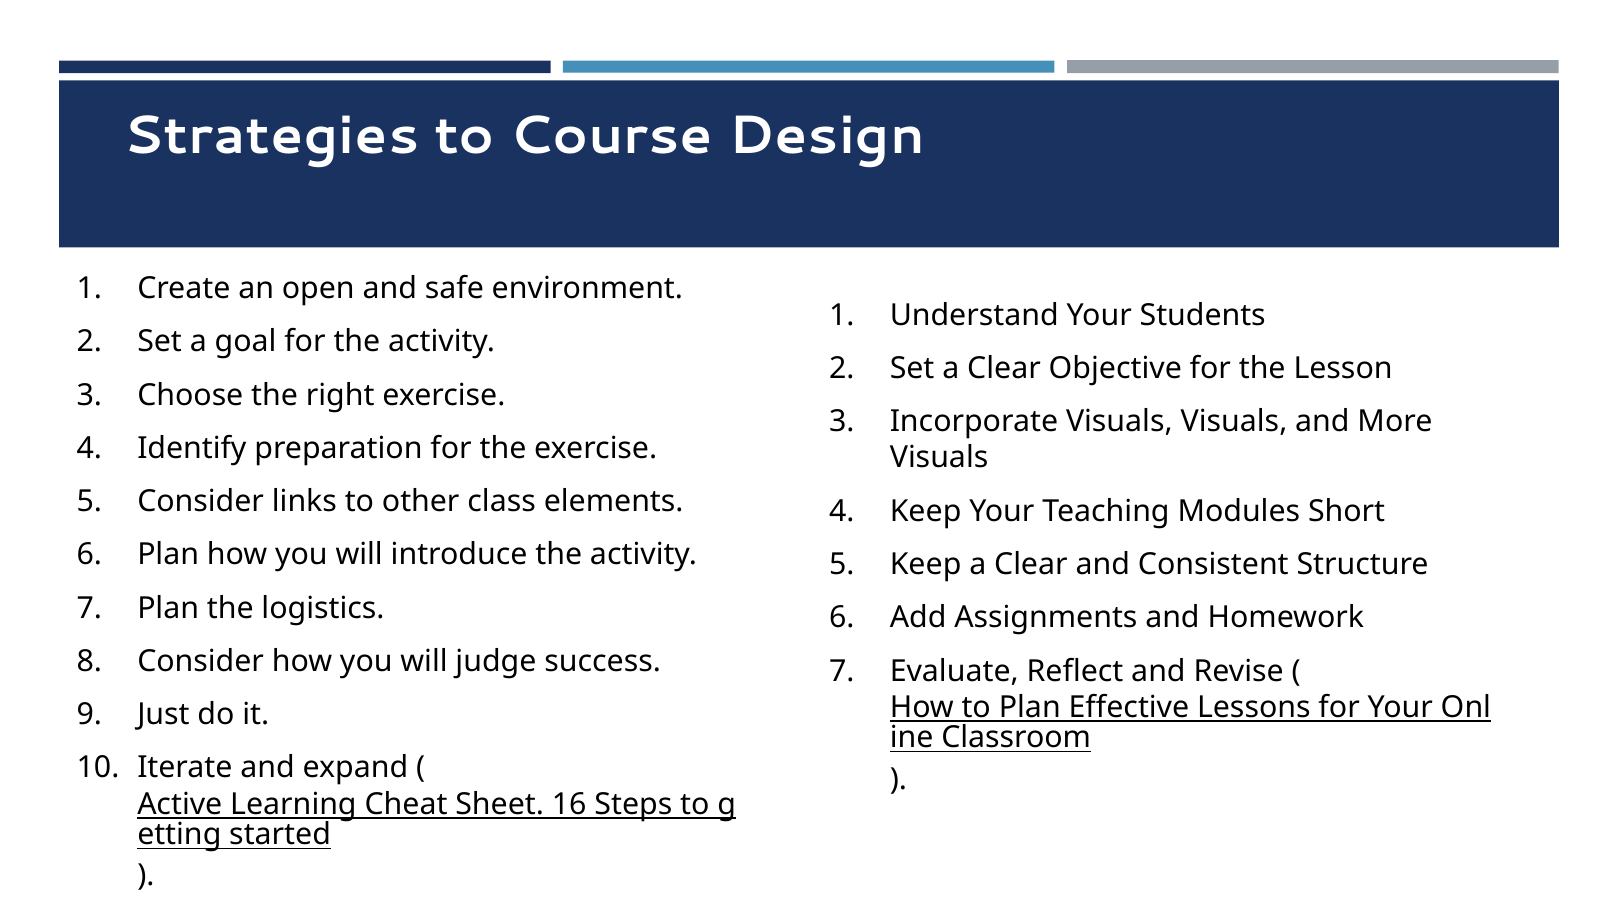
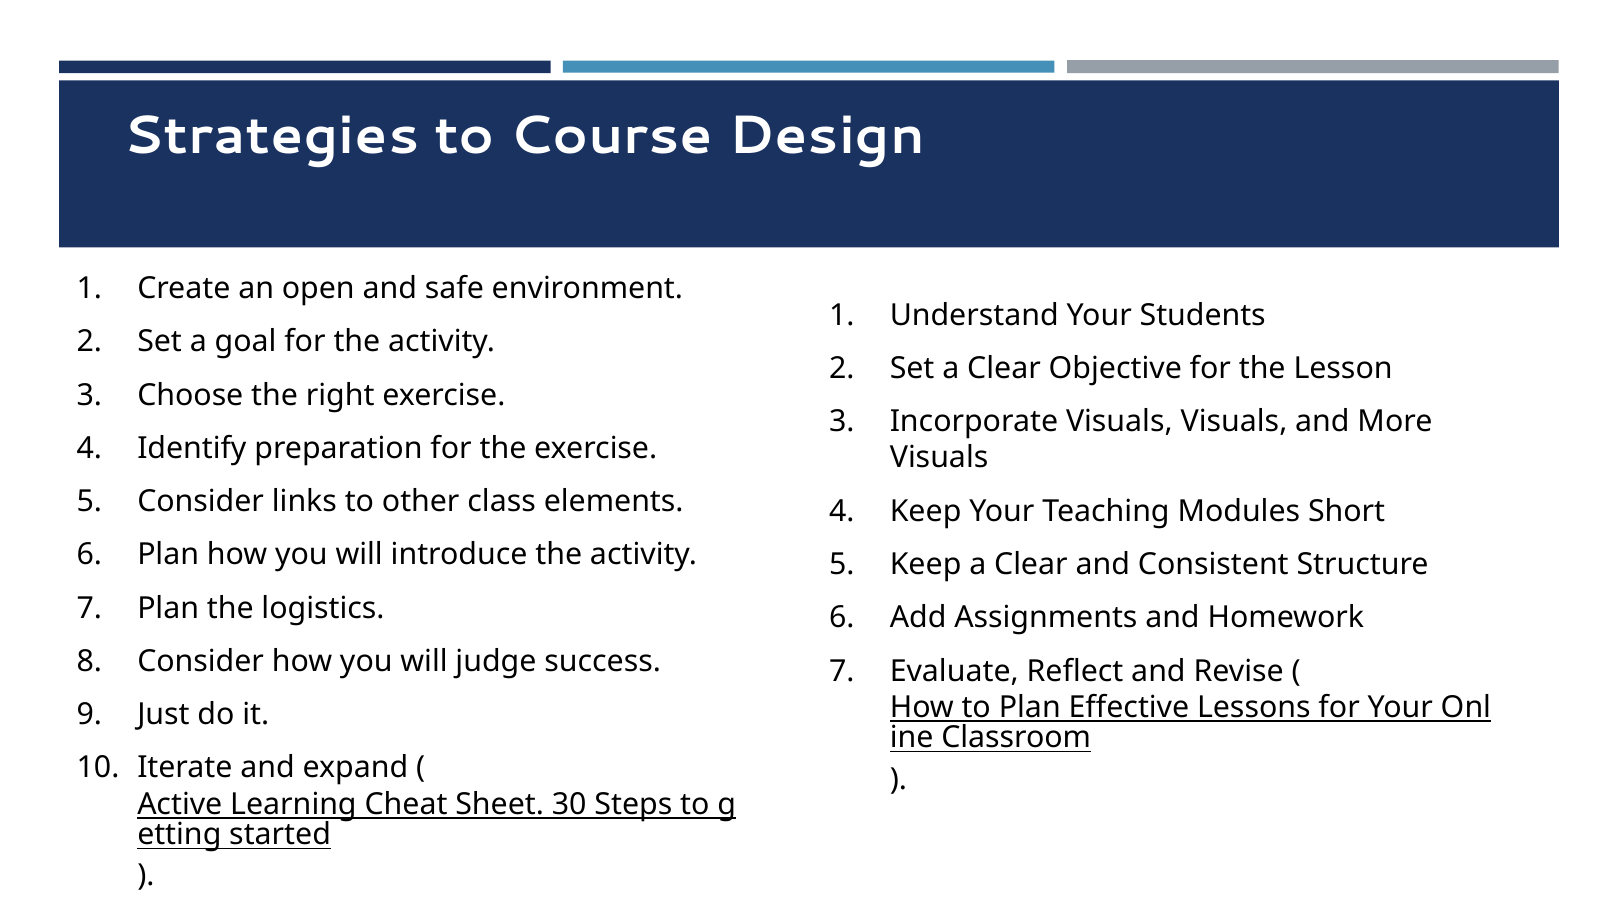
16: 16 -> 30 (569, 804)
